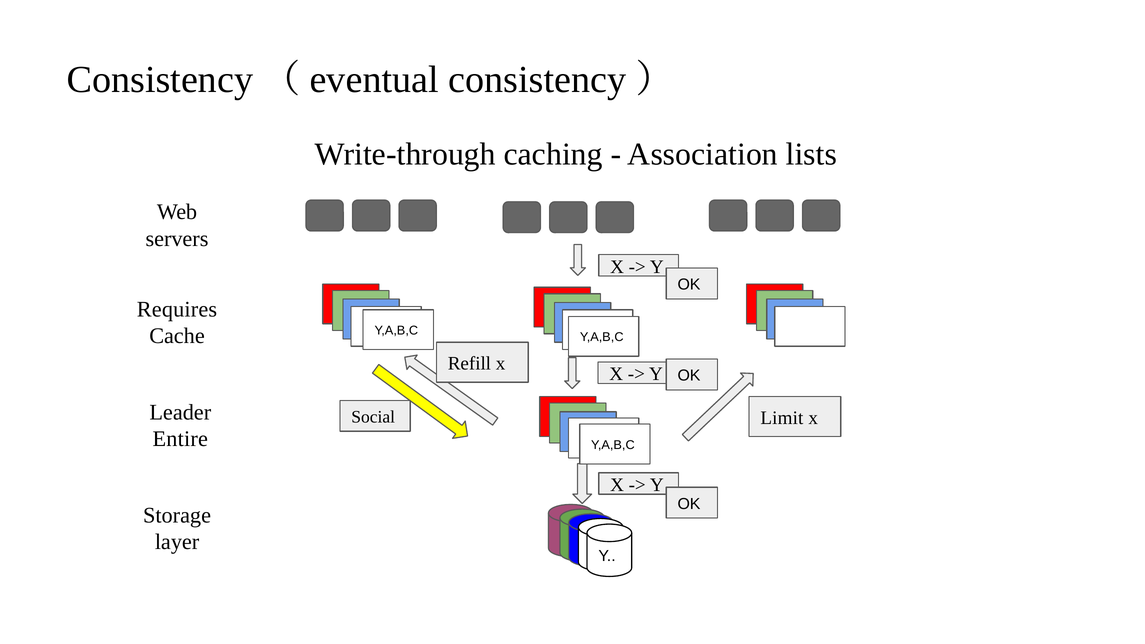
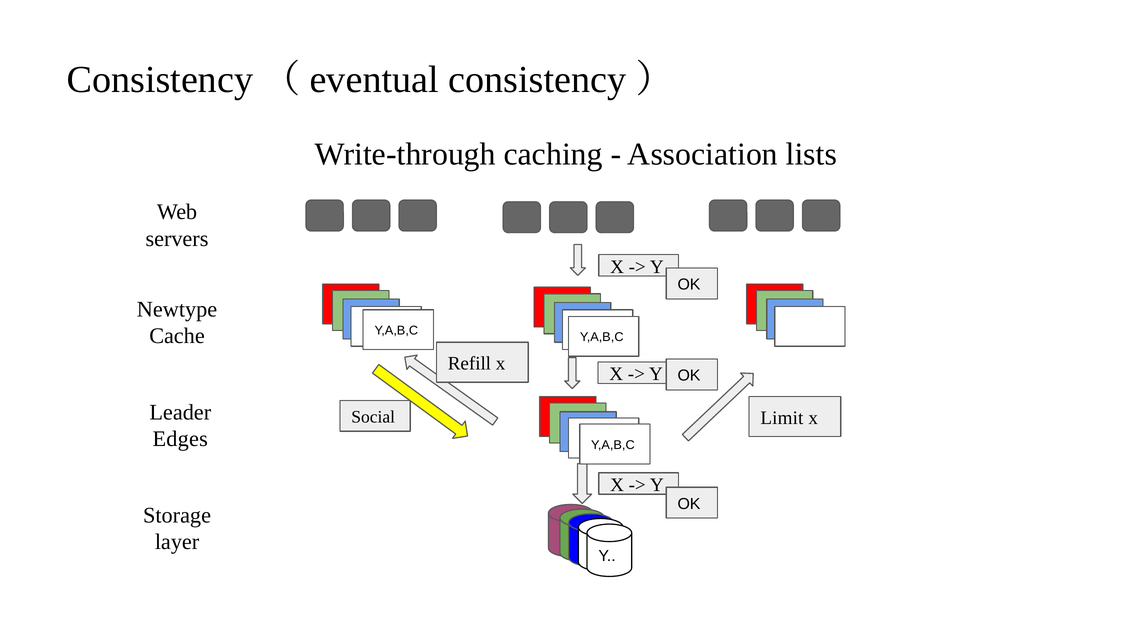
Requires: Requires -> Newtype (177, 309)
Entire: Entire -> Edges (180, 439)
